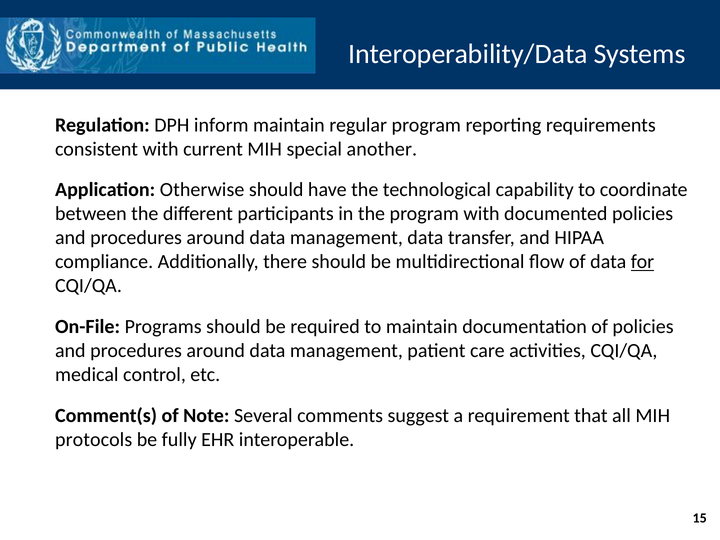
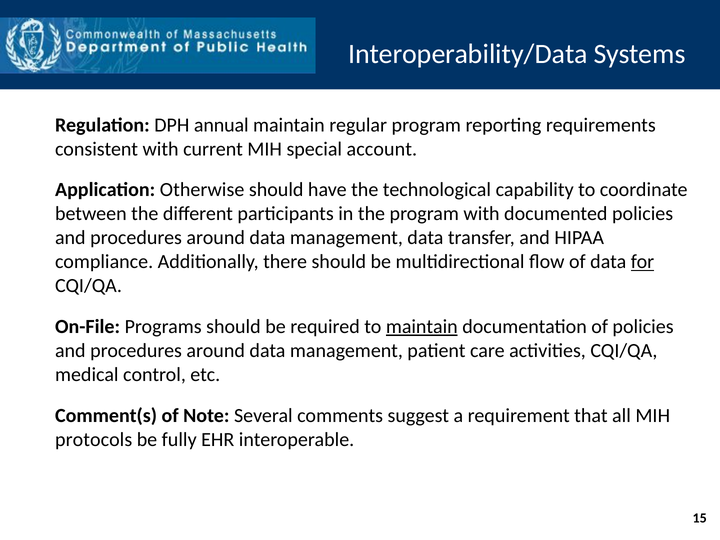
inform: inform -> annual (221, 125)
another: another -> account (382, 149)
maintain underline: none -> present (422, 327)
